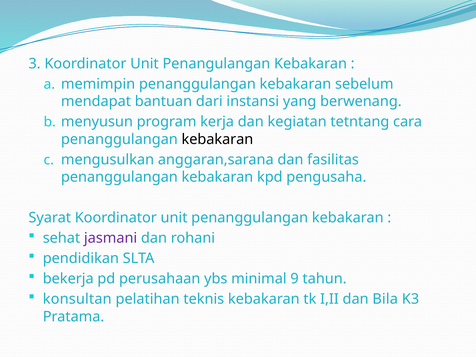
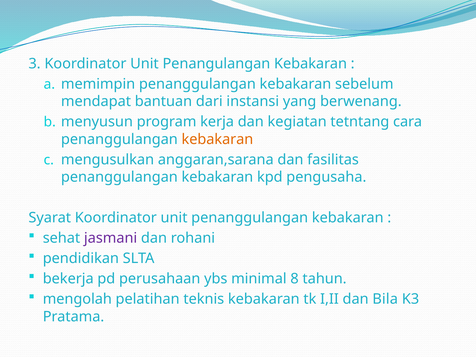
kebakaran colour: black -> orange (217, 139)
9: 9 -> 8 (295, 279)
konsultan: konsultan -> mengolah (77, 299)
